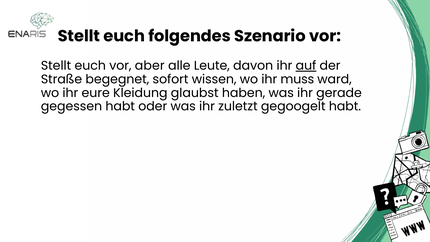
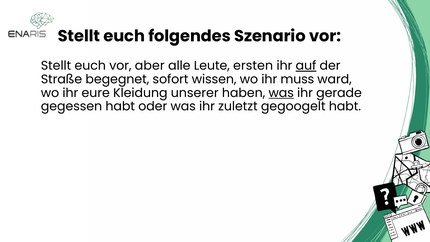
davon: davon -> ersten (253, 66)
glaubst: glaubst -> unserer (195, 93)
was underline: none -> present (281, 93)
